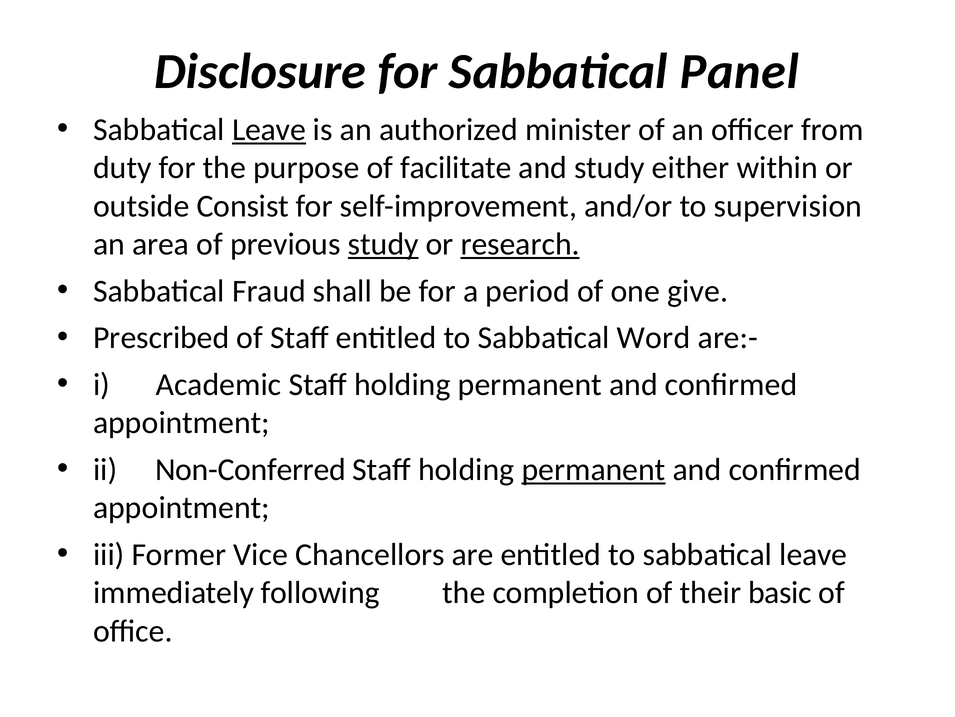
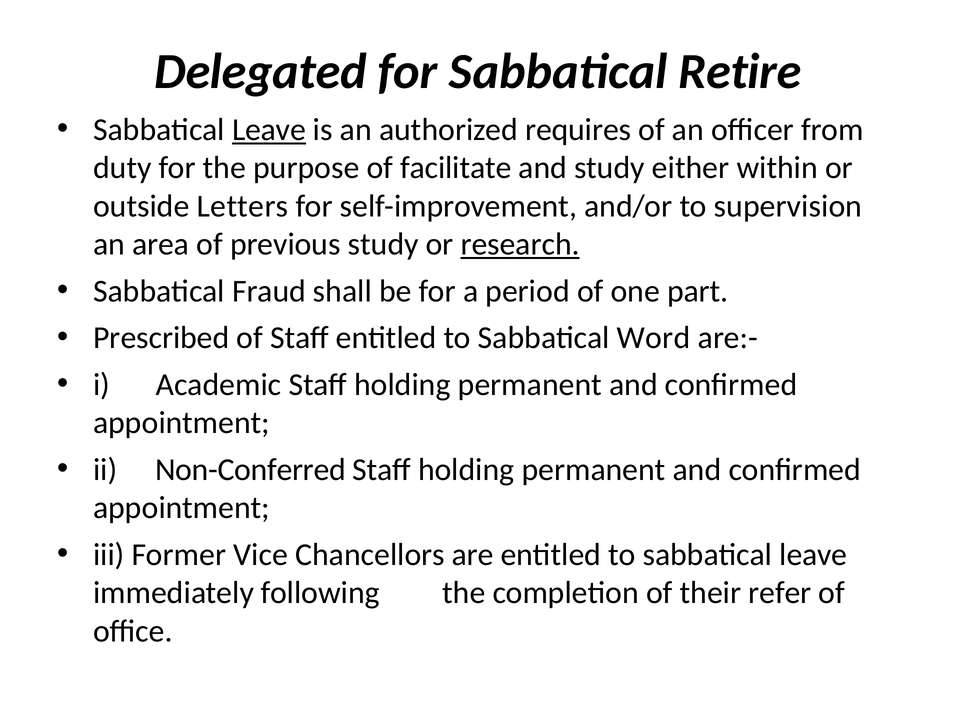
Disclosure: Disclosure -> Delegated (260, 72)
Panel: Panel -> Retire (740, 72)
minister: minister -> requires (578, 130)
Consist: Consist -> Letters (243, 206)
study underline: present -> none (383, 244)
give: give -> part (698, 291)
permanent underline: present -> none (594, 469)
basic: basic -> refer (780, 592)
